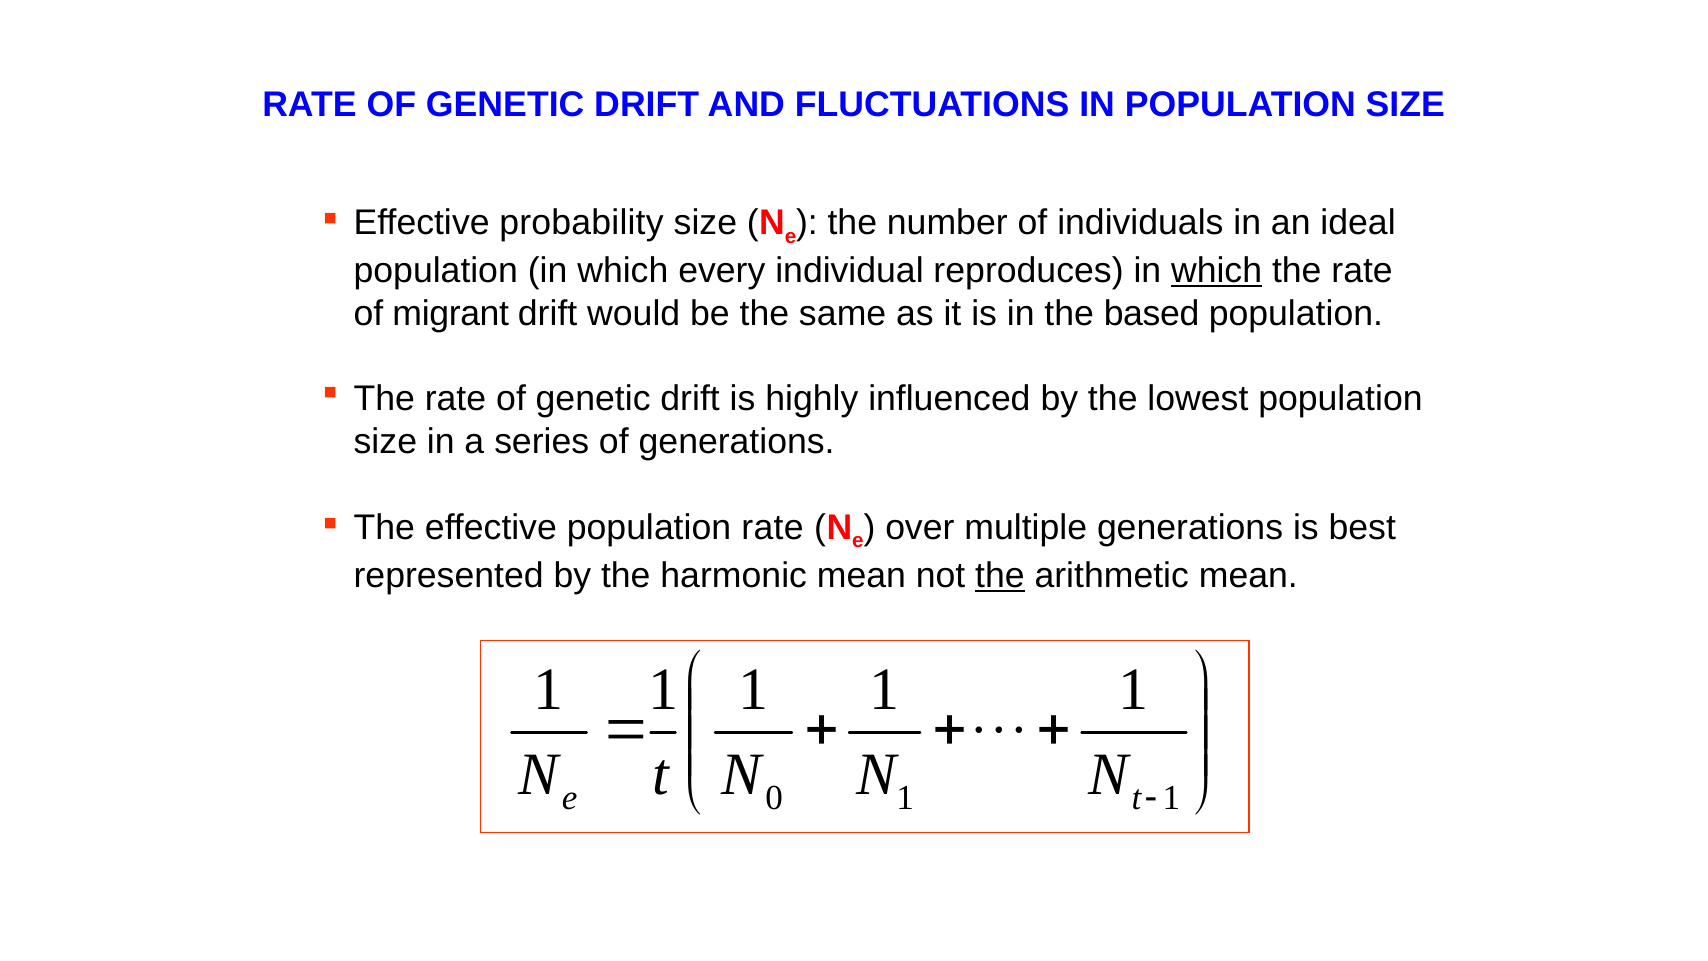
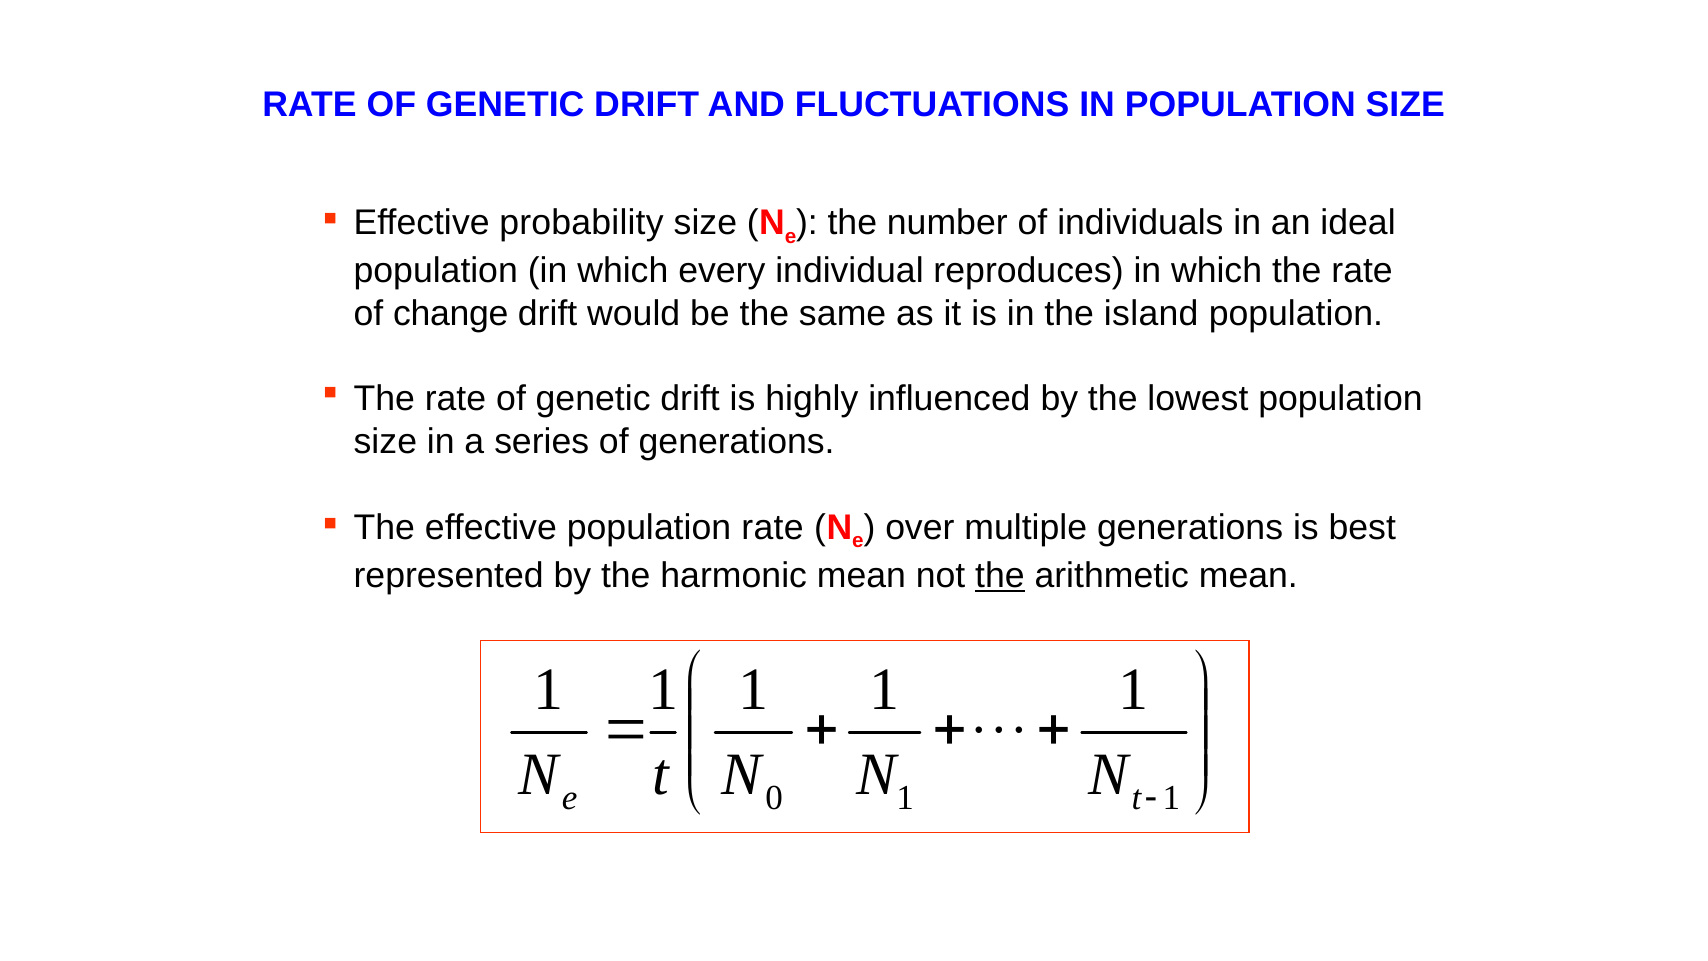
which underline: present -> none (1217, 271)
migrant: migrant -> change (451, 314)
based: based -> island (1151, 314)
